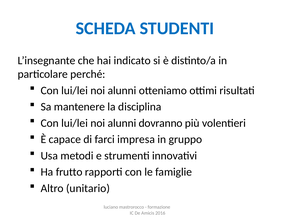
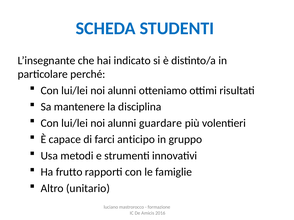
dovranno: dovranno -> guardare (161, 123)
impresa: impresa -> anticipo (136, 140)
